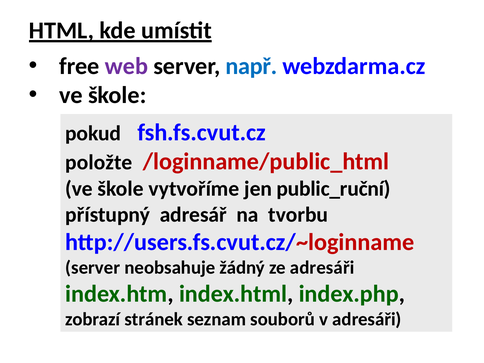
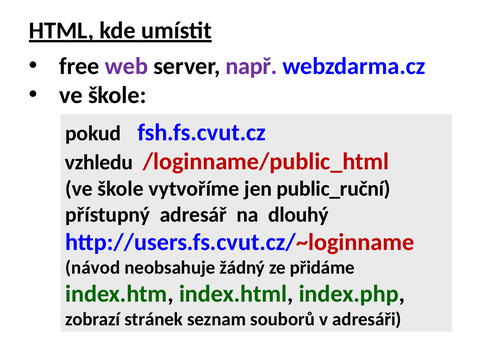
např colour: blue -> purple (251, 66)
položte: položte -> vzhledu (99, 163)
tvorbu: tvorbu -> dlouhý (298, 215)
server: server -> návod (93, 268)
ze adresáři: adresáři -> přidáme (322, 268)
